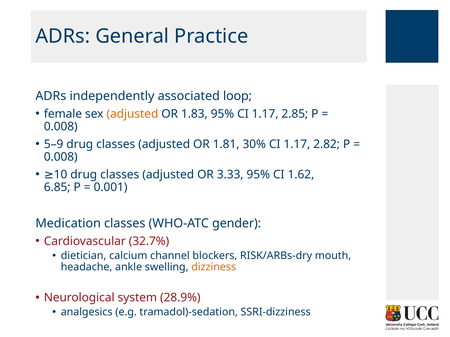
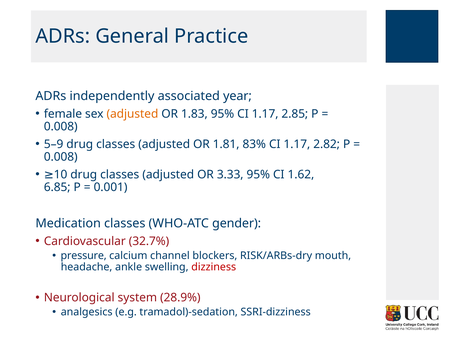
loop: loop -> year (237, 96)
30%: 30% -> 83% (254, 144)
dietician: dietician -> pressure (84, 256)
dizziness colour: orange -> red (214, 267)
